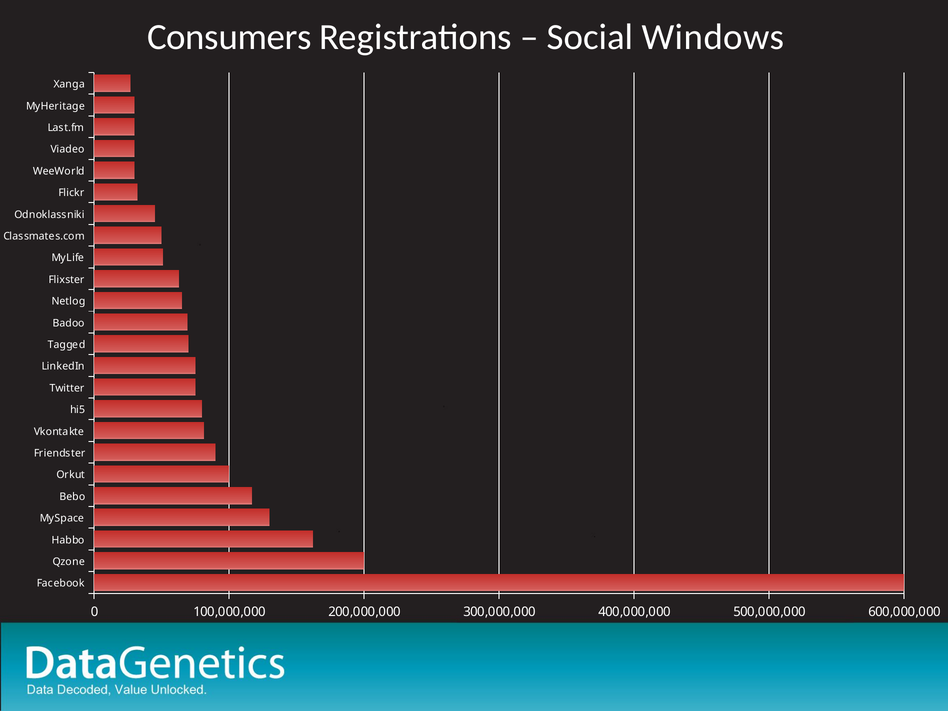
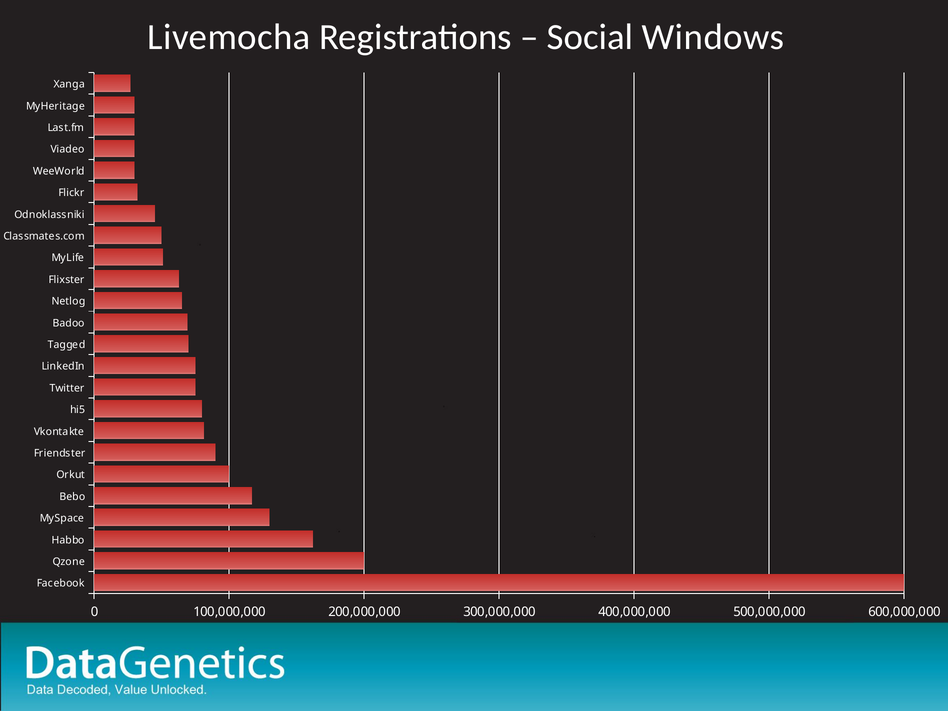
Consumers: Consumers -> Livemocha (229, 37)
